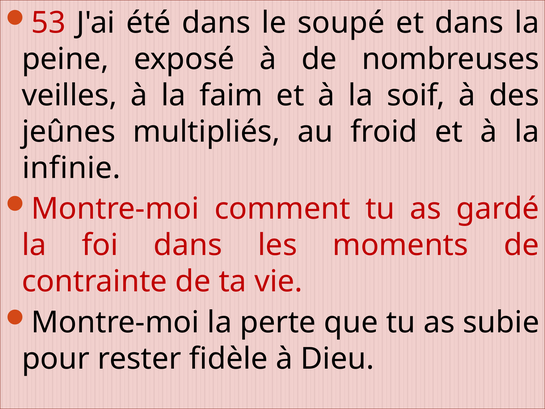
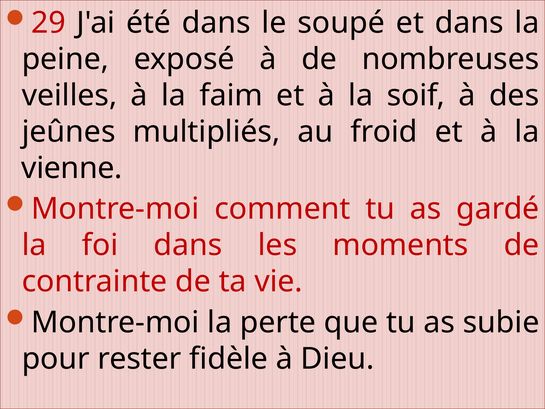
53: 53 -> 29 (48, 23)
infinie: infinie -> vienne (72, 168)
